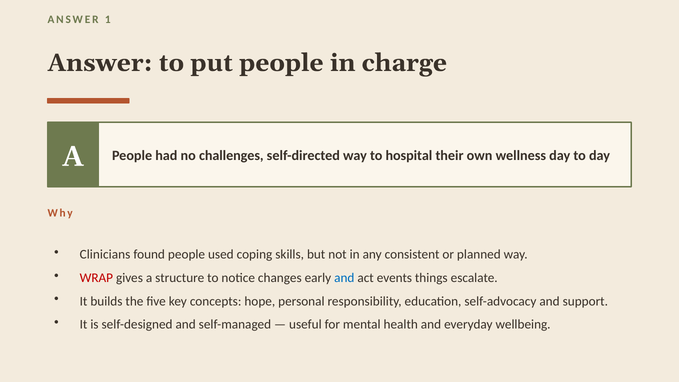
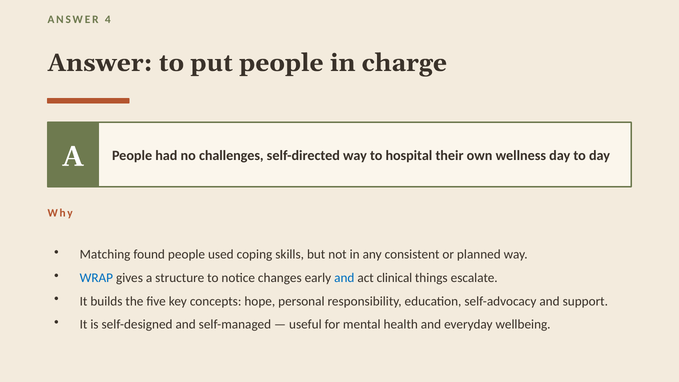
1: 1 -> 4 (108, 19)
Clinicians: Clinicians -> Matching (105, 254)
WRAP colour: red -> blue (96, 278)
events: events -> clinical (394, 278)
